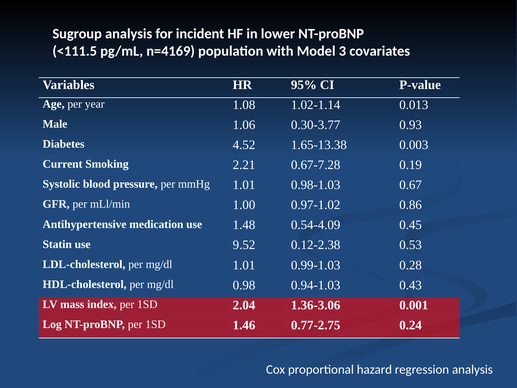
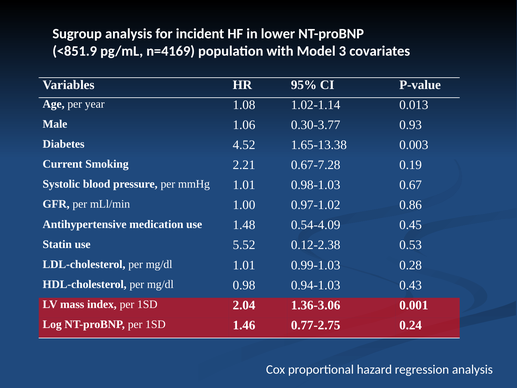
<111.5: <111.5 -> <851.9 (75, 51)
9.52: 9.52 -> 5.52 (244, 245)
